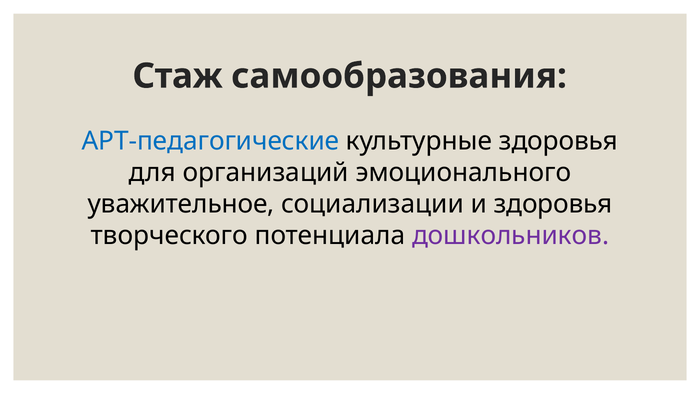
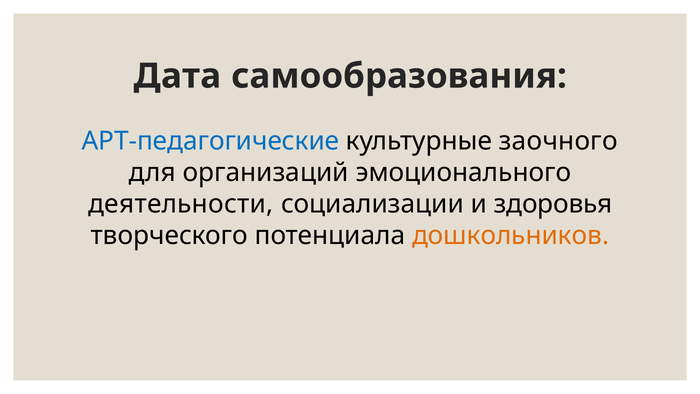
Стаж: Стаж -> Дата (177, 76)
культурные здоровья: здоровья -> заочного (558, 141)
уважительное: уважительное -> деятельности (181, 204)
дошкольников colour: purple -> orange (511, 235)
